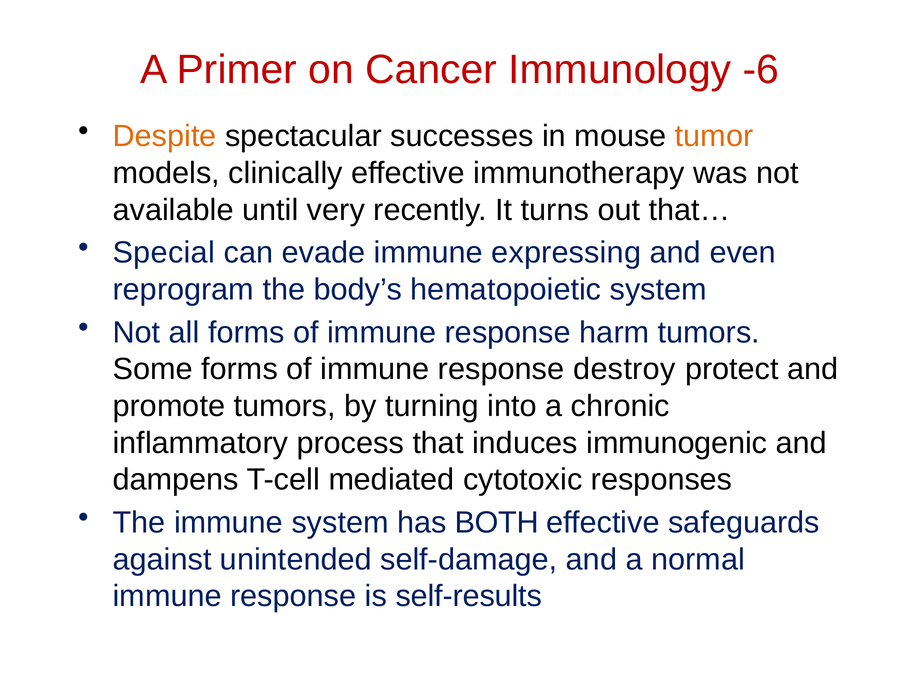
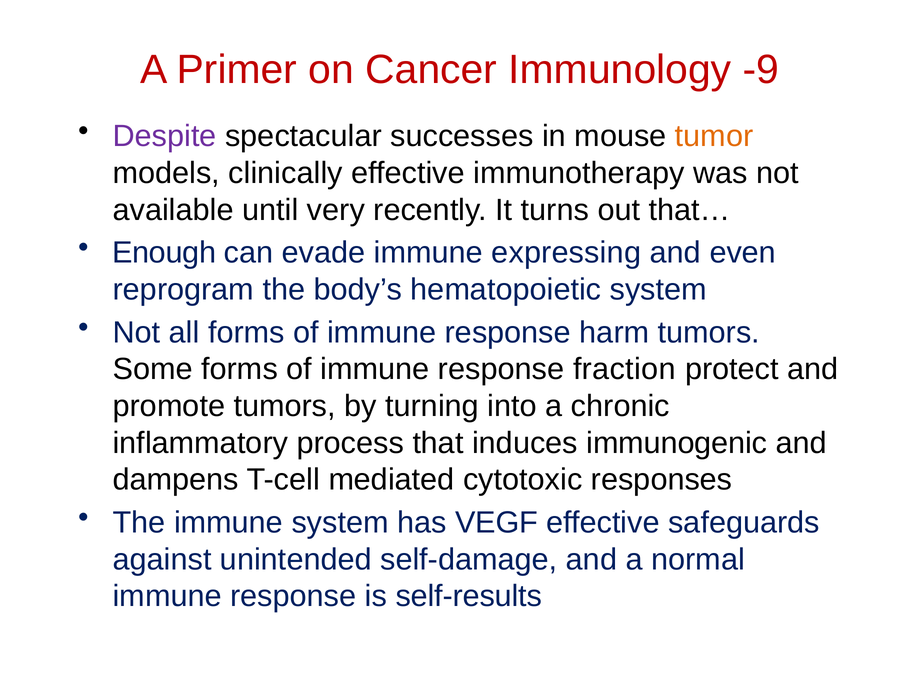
-6: -6 -> -9 (761, 70)
Despite colour: orange -> purple (165, 136)
Special: Special -> Enough (164, 253)
destroy: destroy -> fraction (624, 369)
BOTH: BOTH -> VEGF (497, 523)
